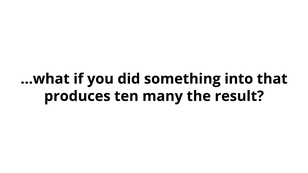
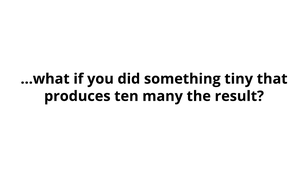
into: into -> tiny (239, 79)
